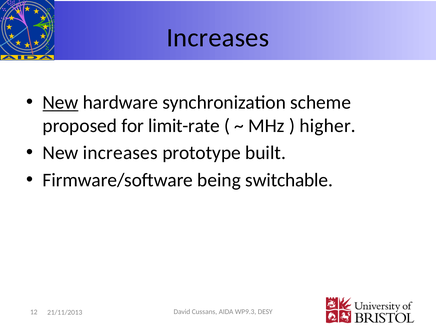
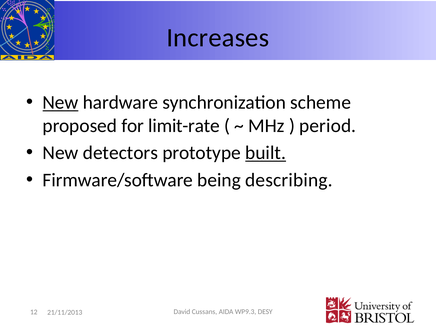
higher: higher -> period (328, 126)
New increases: increases -> detectors (120, 153)
built underline: none -> present (266, 153)
switchable: switchable -> describing (289, 180)
